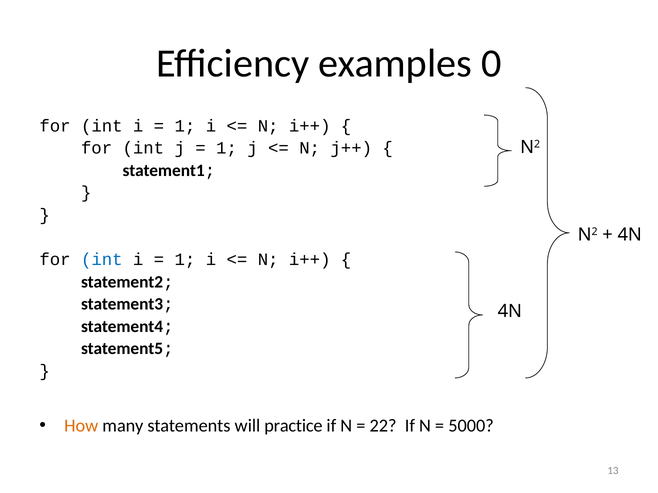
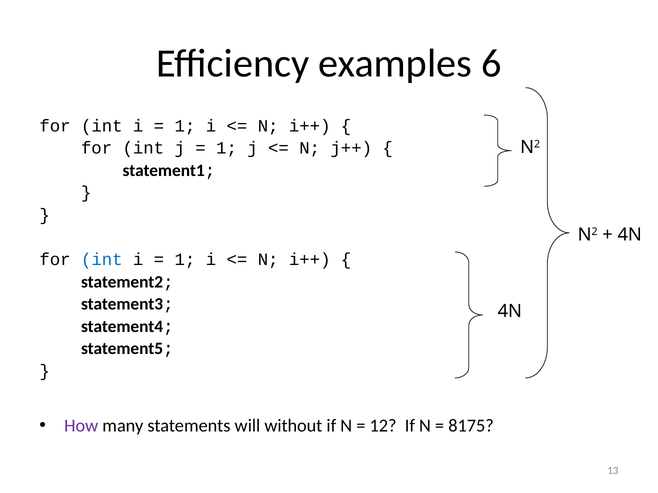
0: 0 -> 6 (491, 64)
How colour: orange -> purple (81, 426)
practice: practice -> without (293, 426)
22: 22 -> 12 (383, 426)
5000: 5000 -> 8175 (471, 426)
